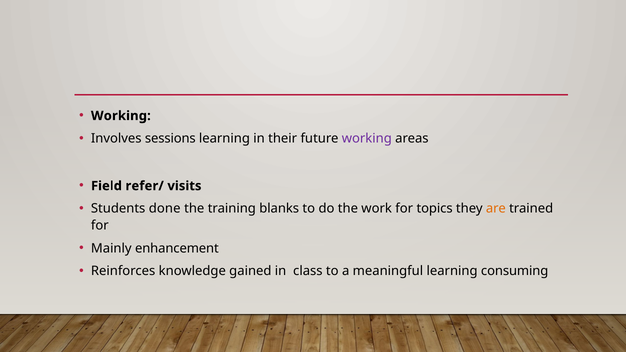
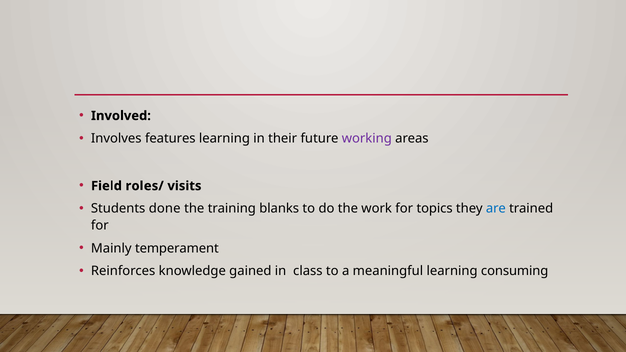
Working: Working -> Involved (121, 116)
sessions: sessions -> features (170, 139)
refer/: refer/ -> roles/ (145, 186)
are colour: orange -> blue (496, 209)
enhancement: enhancement -> temperament (177, 248)
